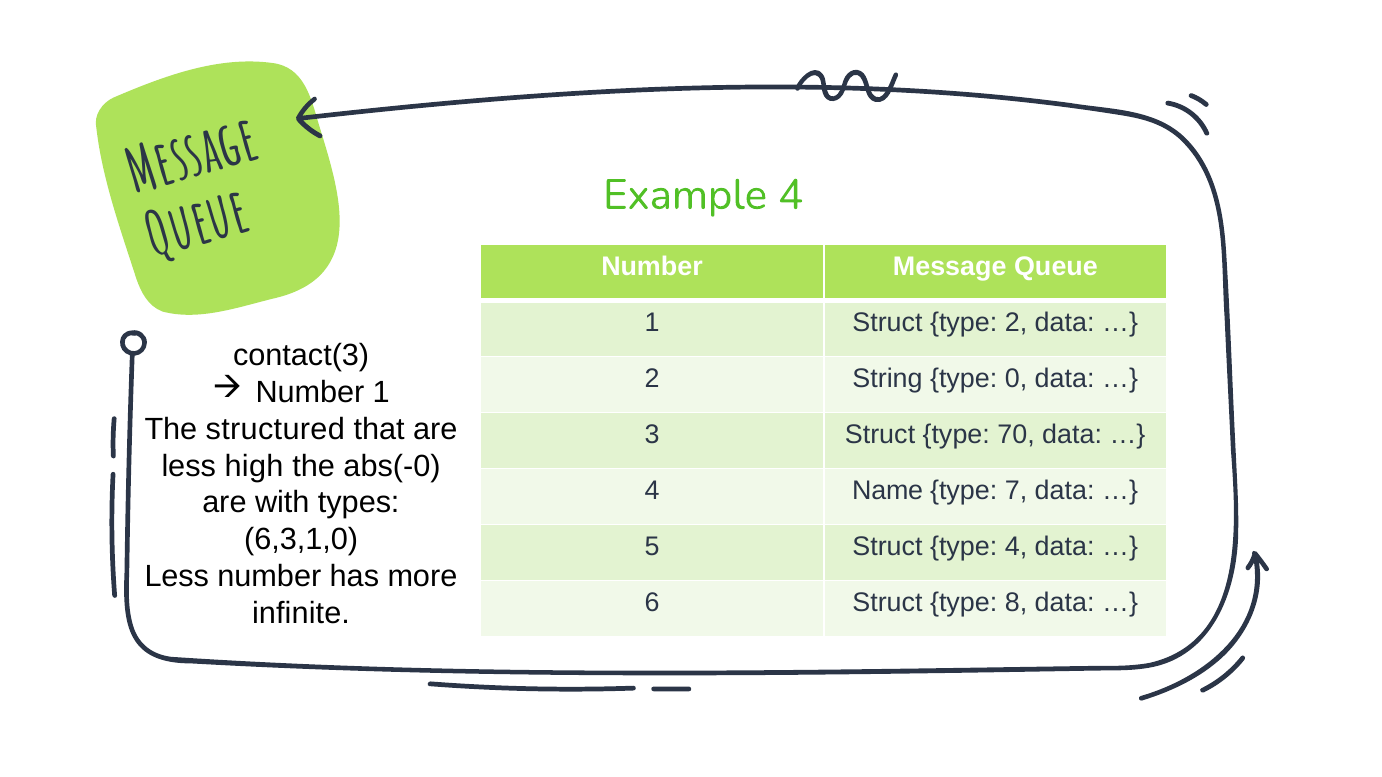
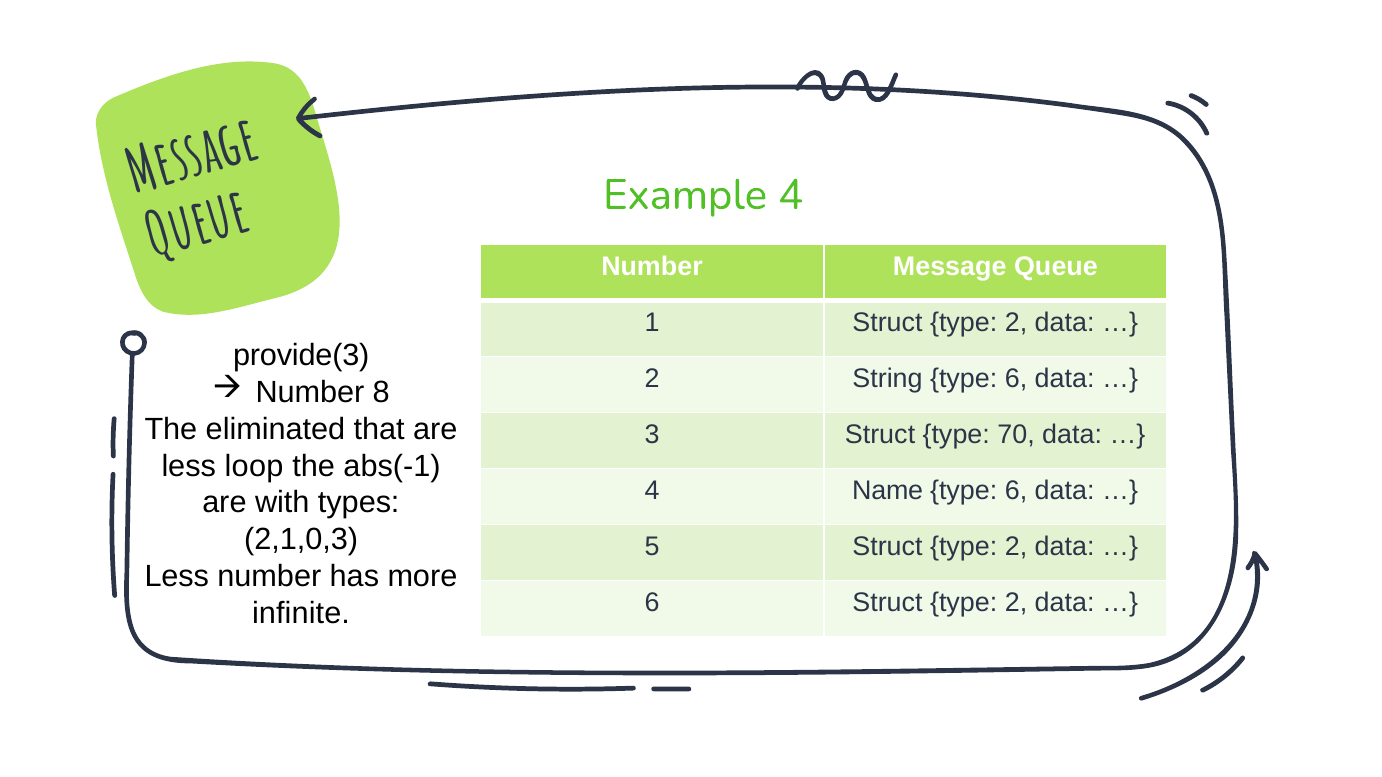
contact(3: contact(3 -> provide(3 (301, 356)
0: 0 -> 6 (1016, 379)
Number 1: 1 -> 8 (381, 393)
structured: structured -> eliminated (275, 429)
high: high -> loop (254, 466)
abs(-0: abs(-0 -> abs(-1 (392, 466)
7: 7 -> 6 (1016, 491)
6,3,1,0: 6,3,1,0 -> 2,1,0,3 (301, 540)
5 Struct type 4: 4 -> 2 (1016, 547)
6 Struct type 8: 8 -> 2 (1016, 603)
